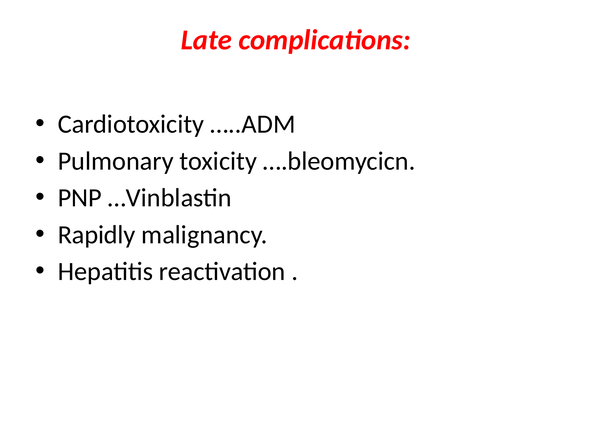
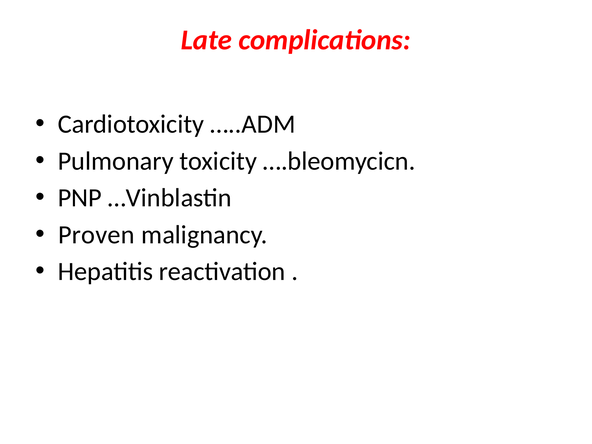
Rapidly: Rapidly -> Proven (96, 235)
